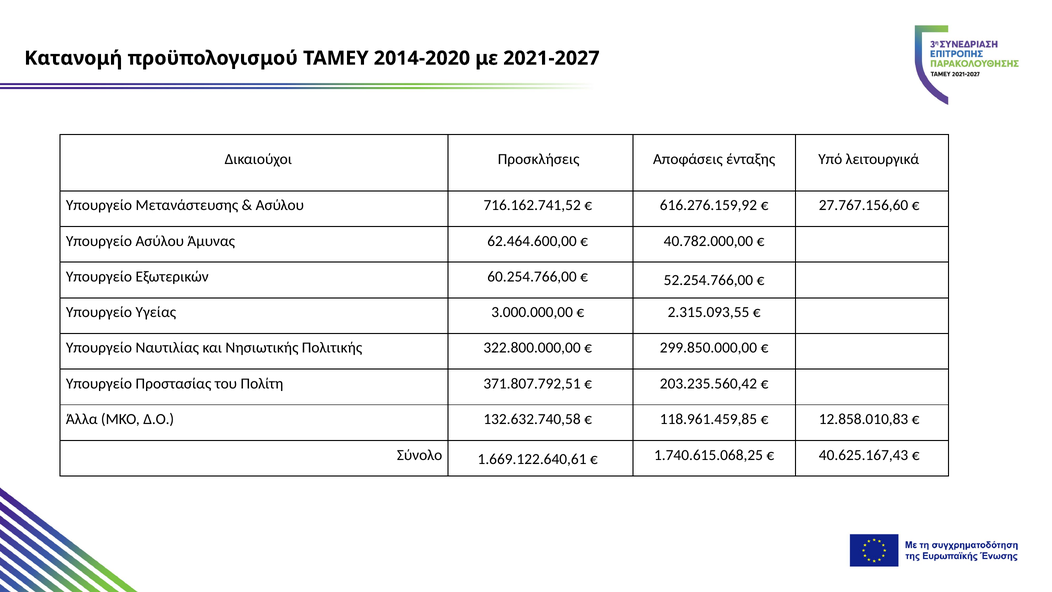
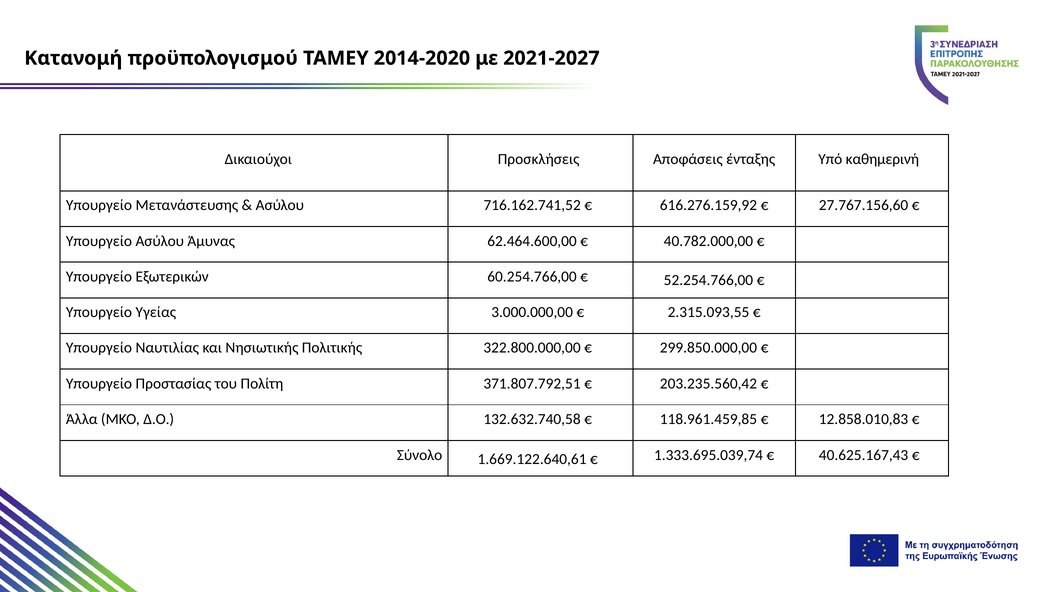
λειτουργικά: λειτουργικά -> καθημερινή (882, 159)
1.740.615.068,25: 1.740.615.068,25 -> 1.333.695.039,74 (708, 455)
